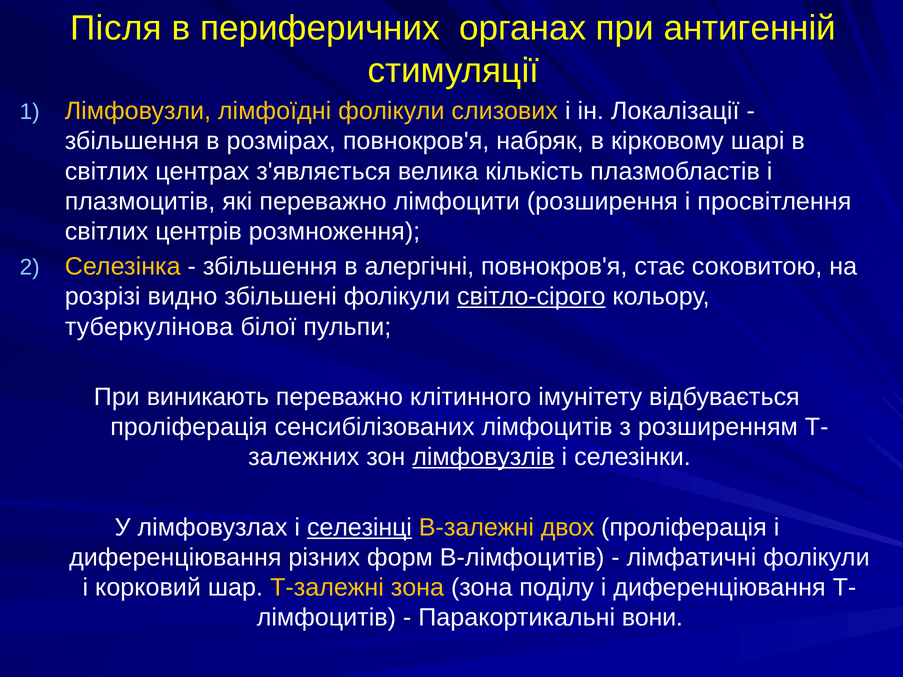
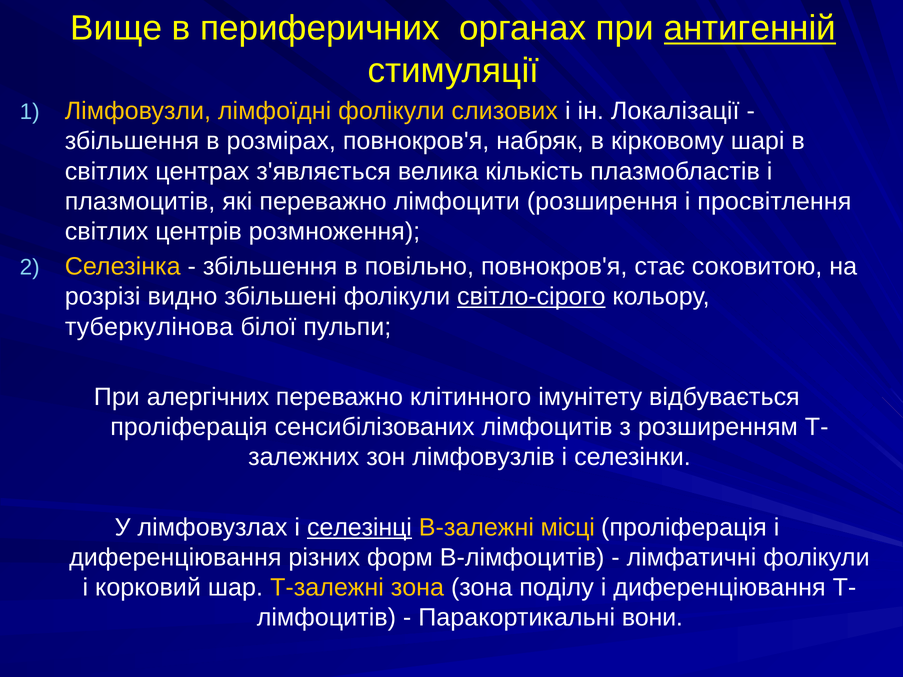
Після: Після -> Вище (116, 28)
антигенній underline: none -> present (750, 28)
алергічні: алергічні -> повільно (419, 267)
виникають: виникають -> алергічних (208, 397)
лімфовузлів underline: present -> none (483, 457)
двох: двох -> місці (568, 528)
